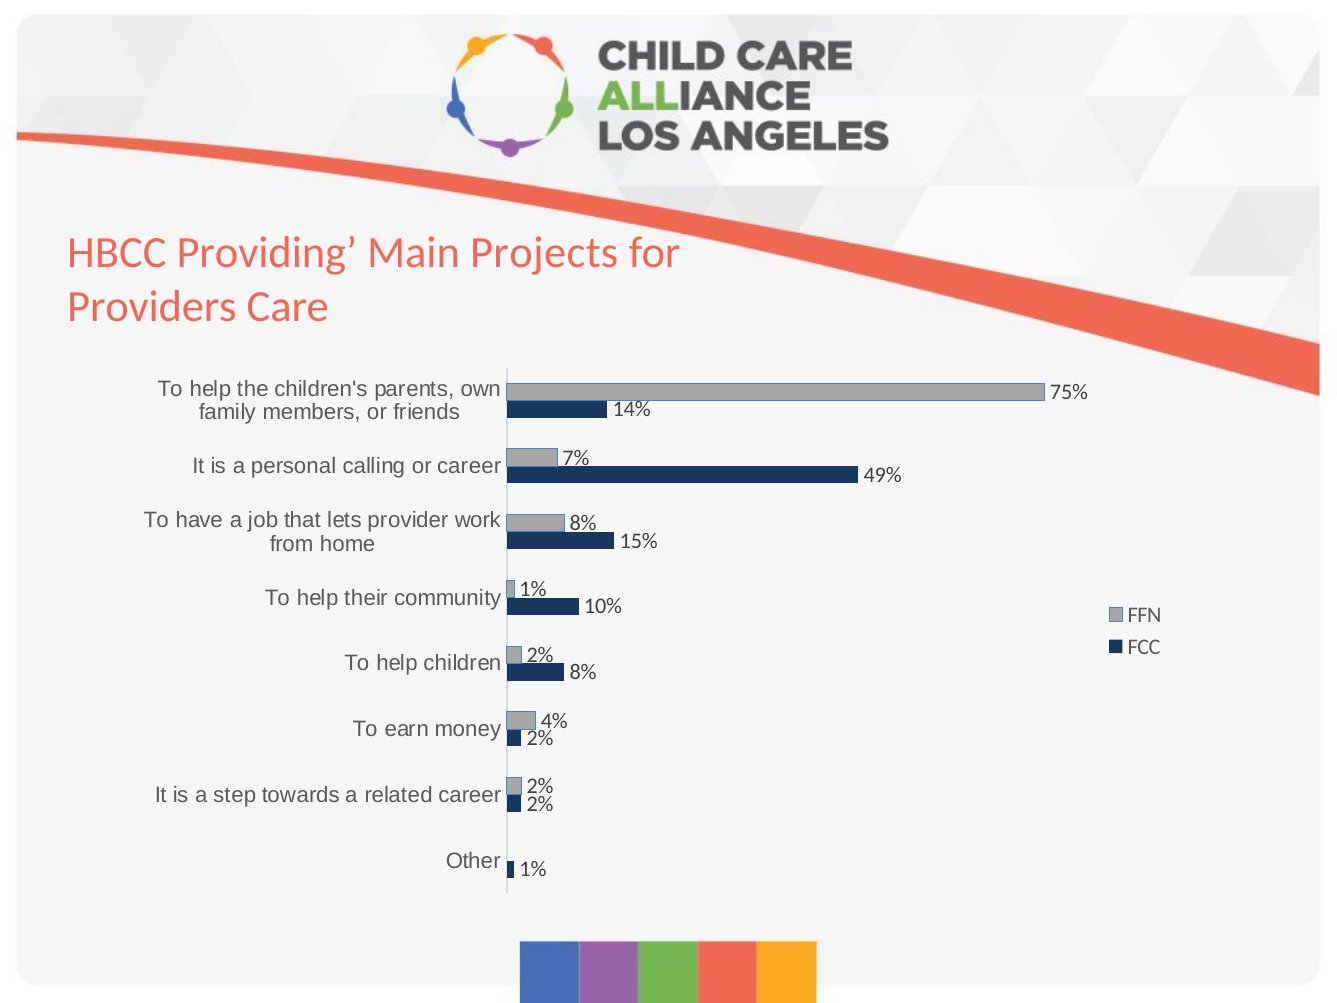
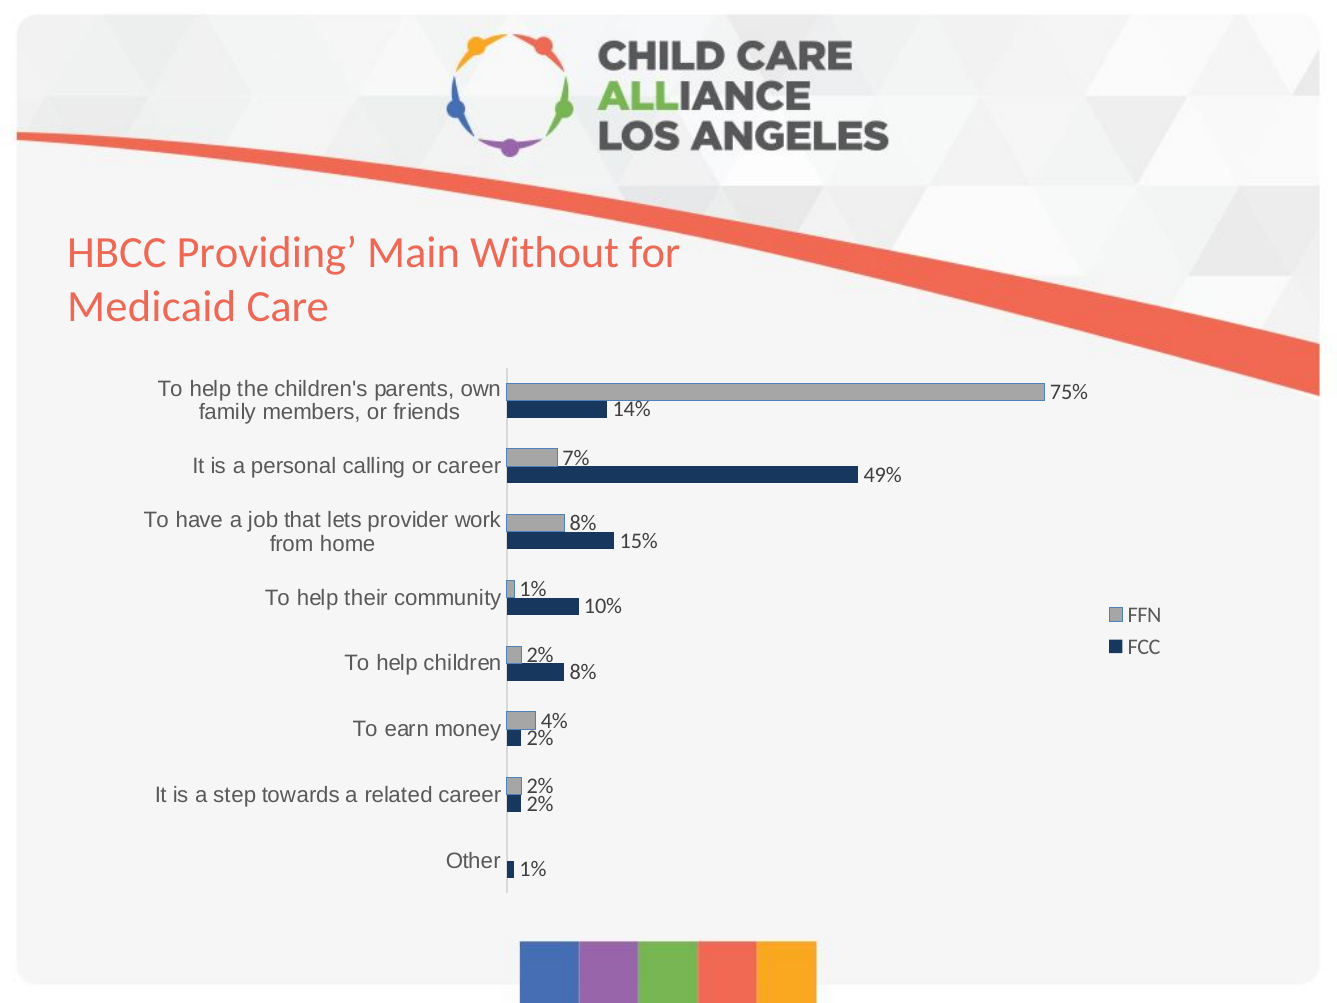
Projects: Projects -> Without (545, 253)
Providers: Providers -> Medicaid (152, 307)
